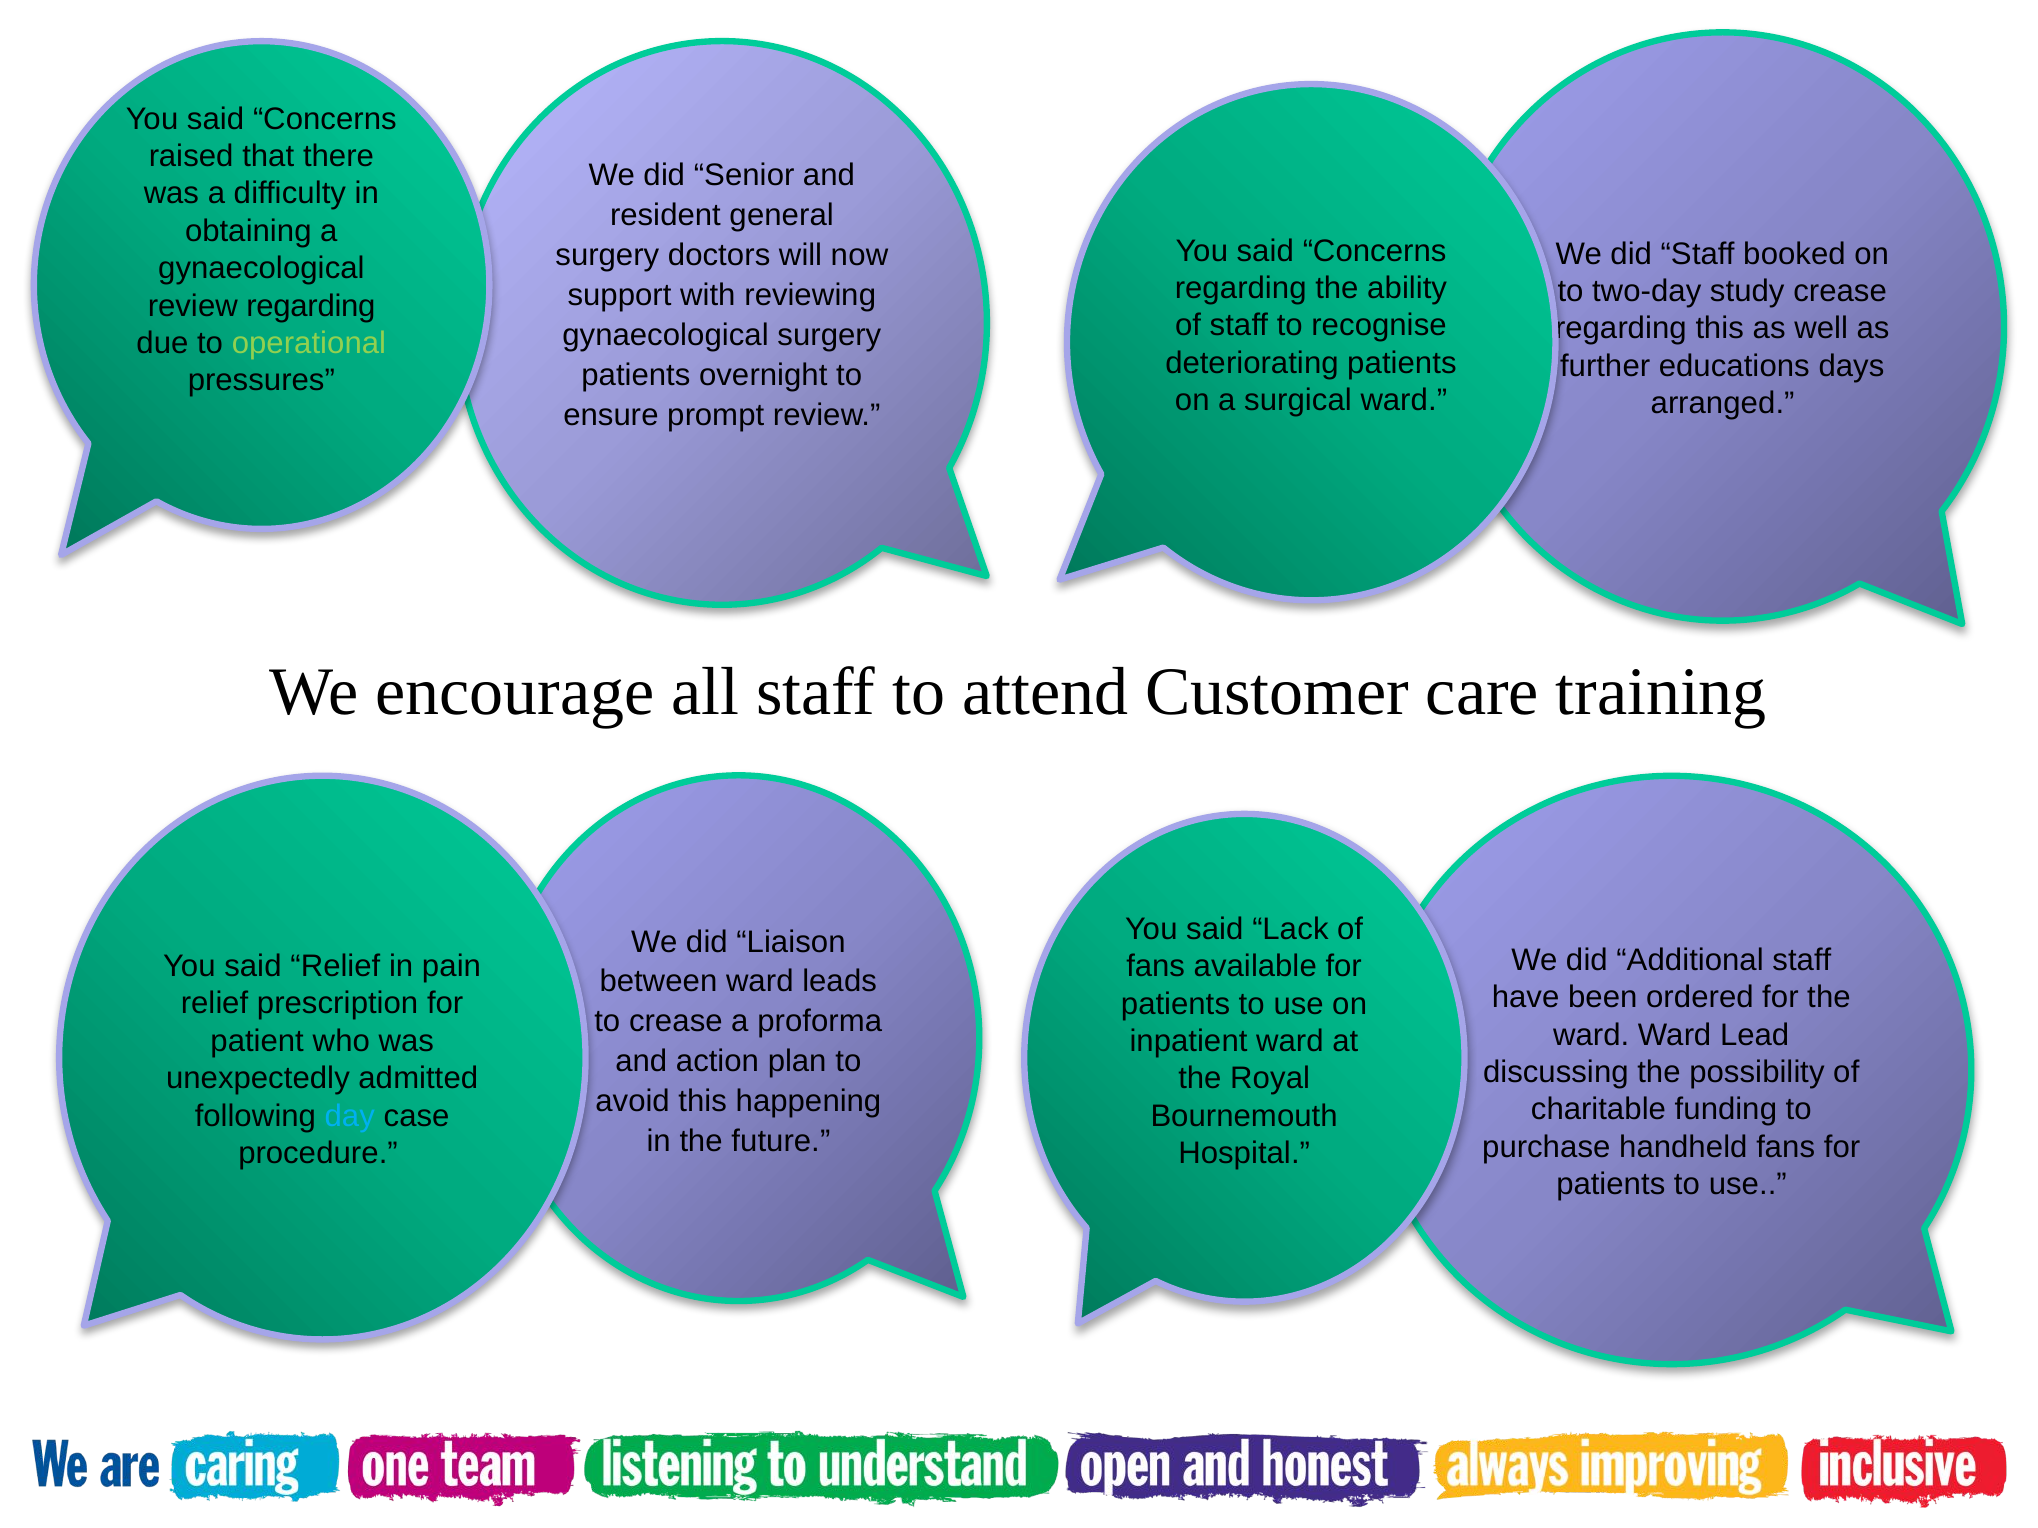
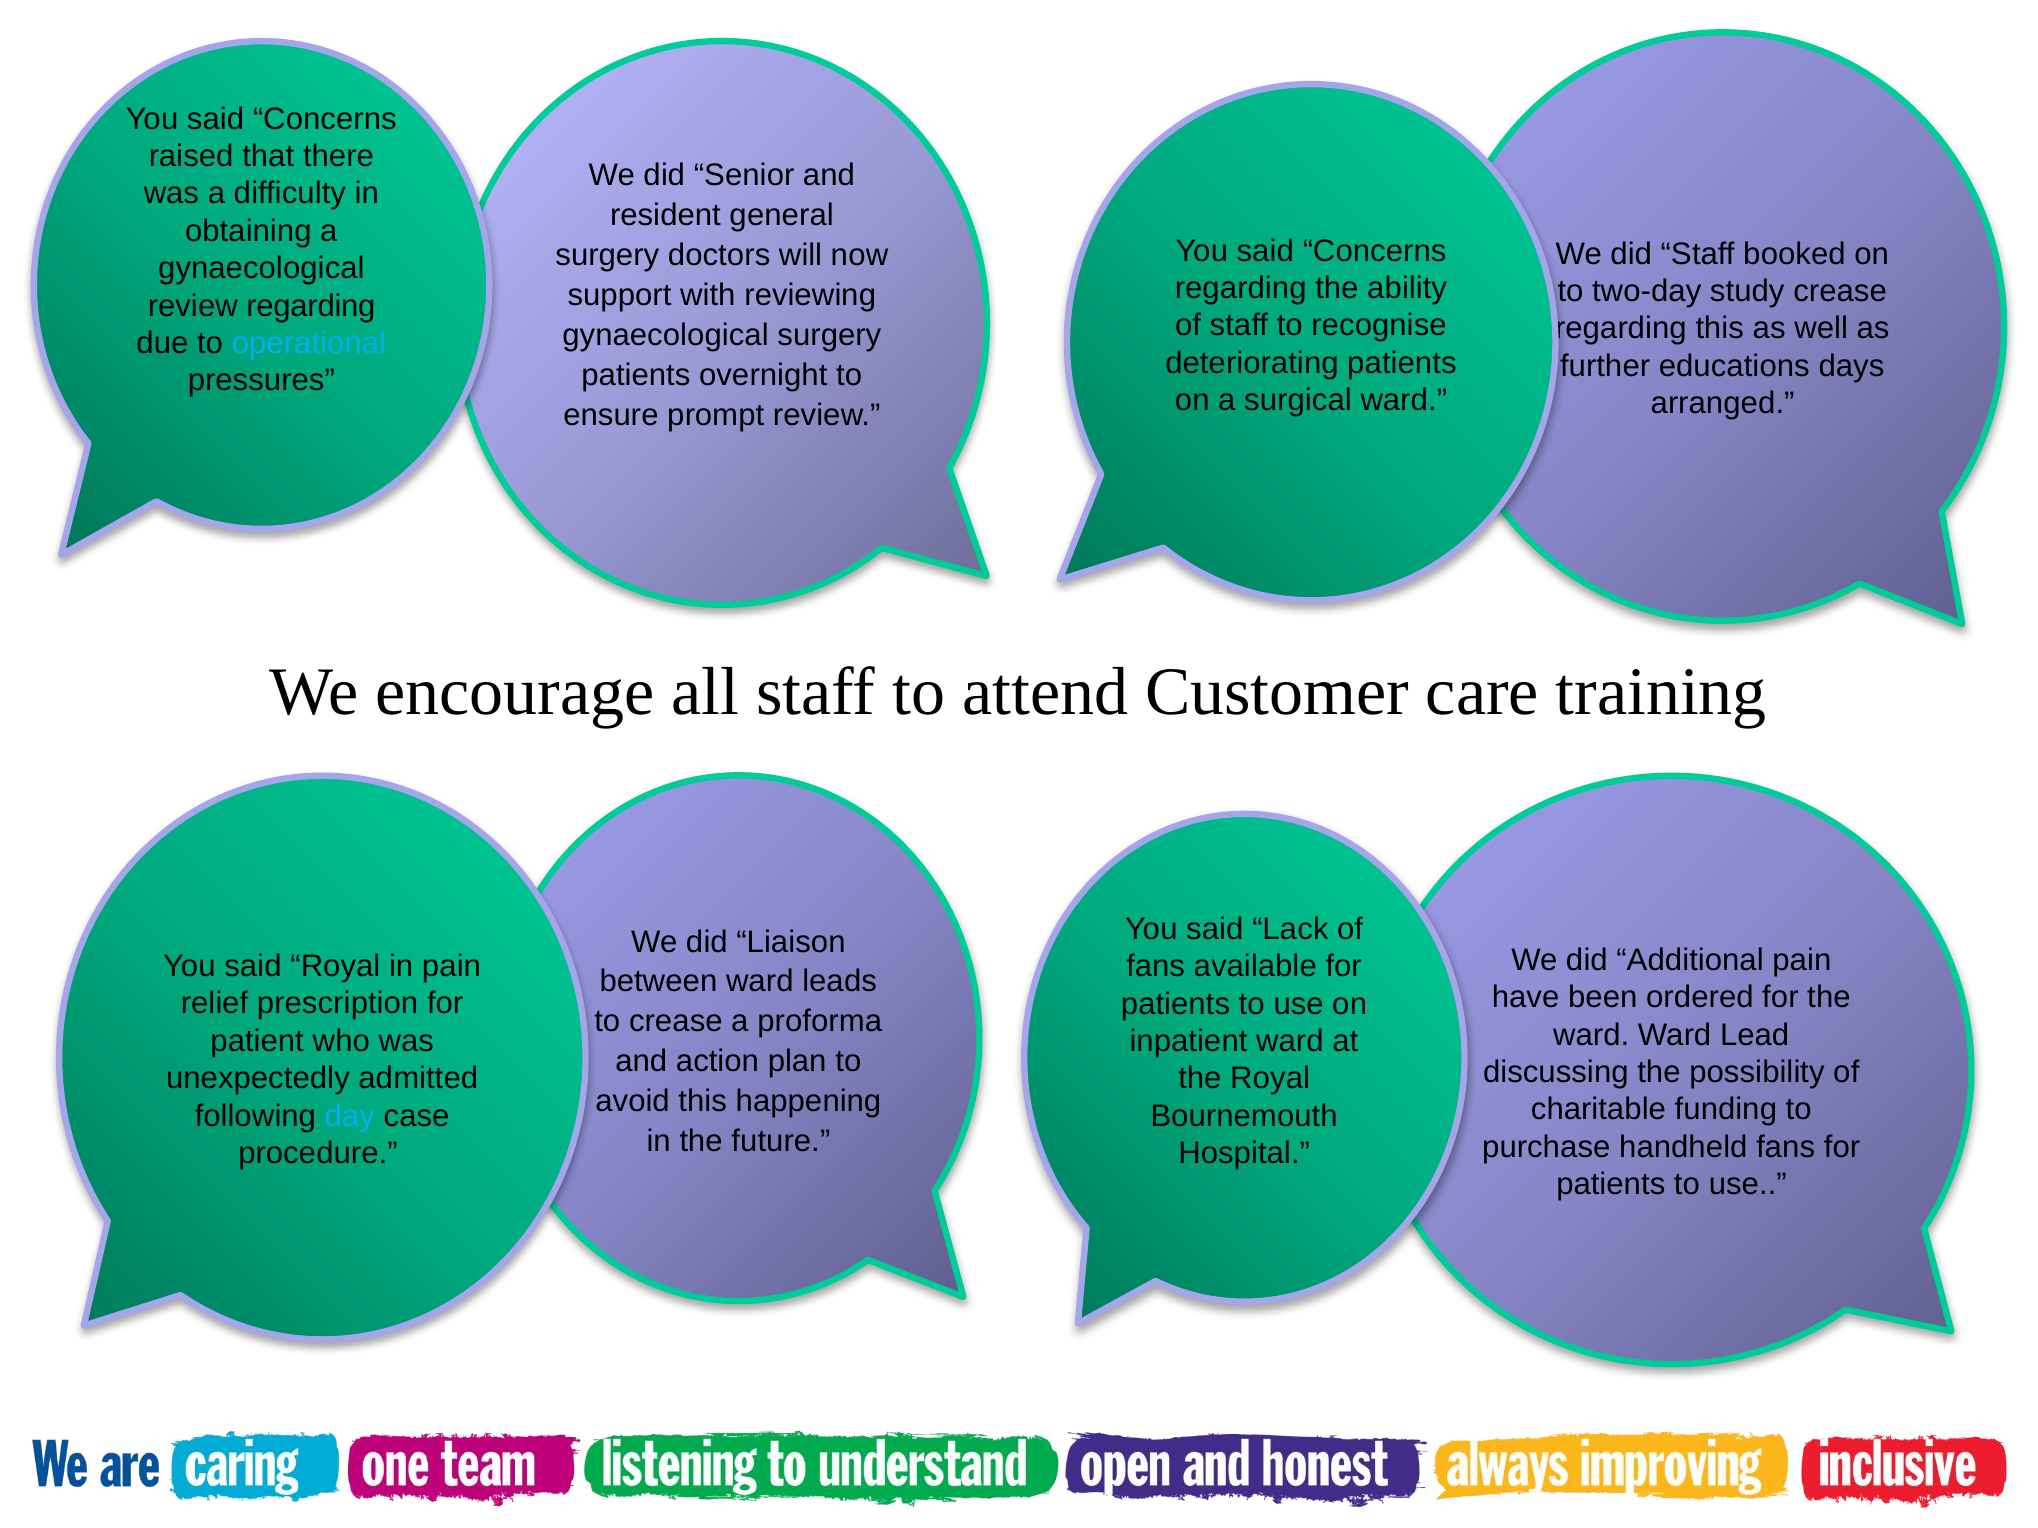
operational colour: light green -> light blue (309, 343)
staff: staff -> pain (1802, 960)
said Relief: Relief -> Royal (335, 967)
